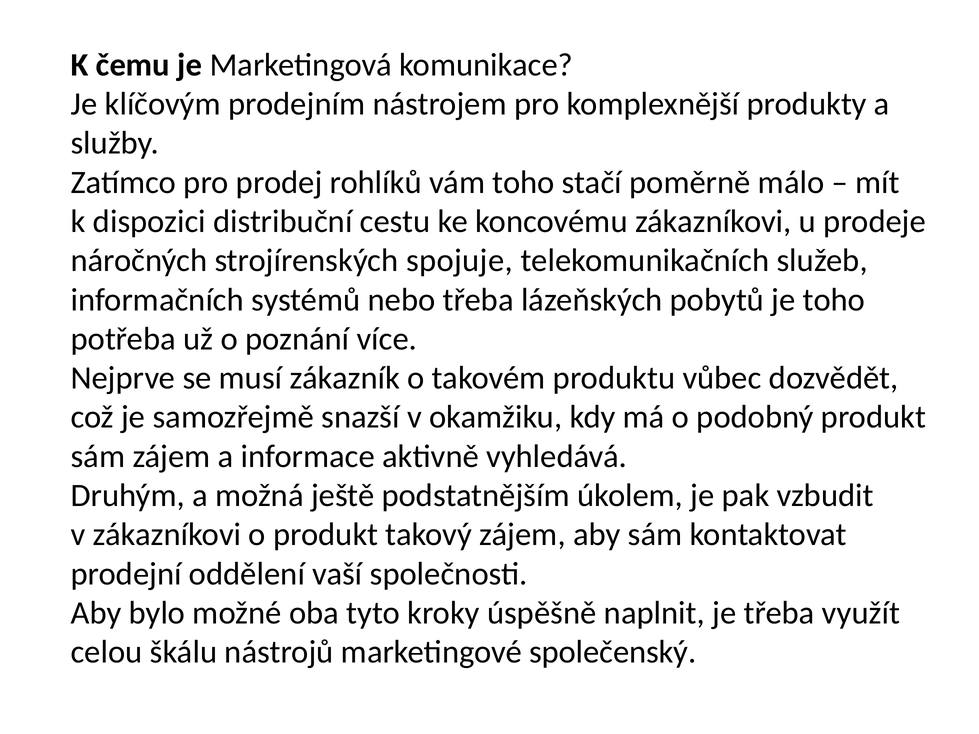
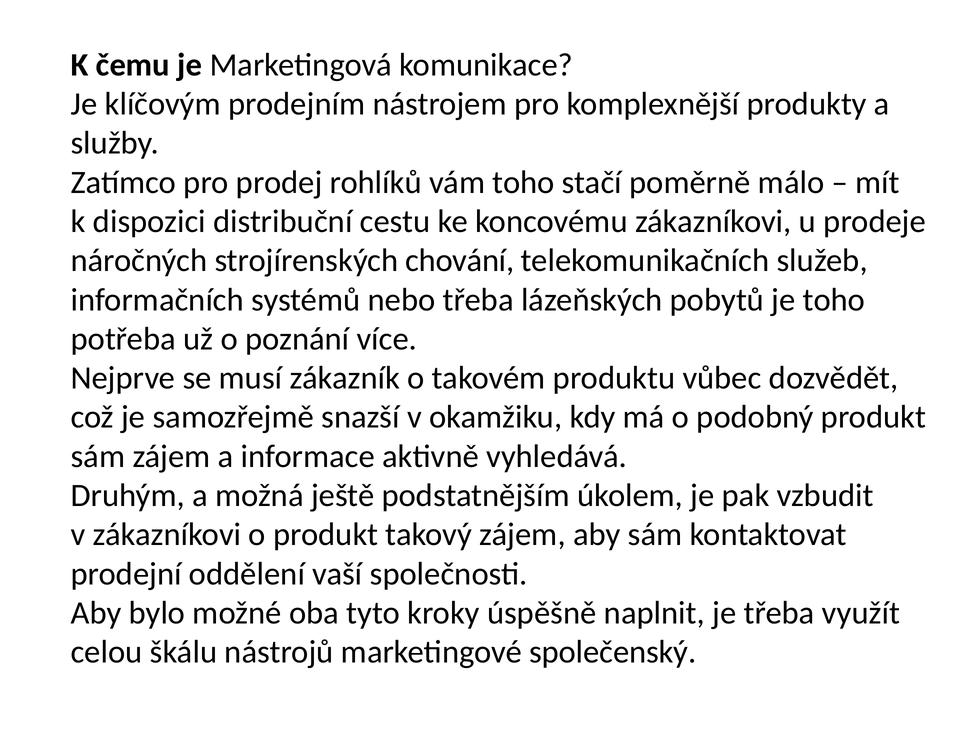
spojuje: spojuje -> chování (460, 261)
